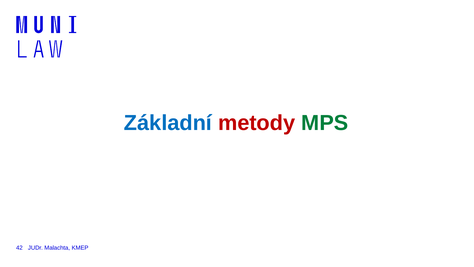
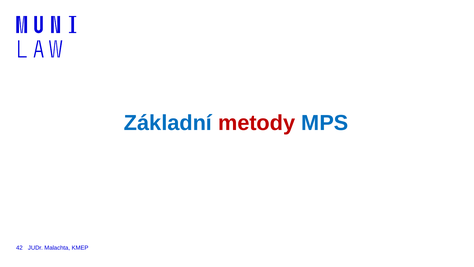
MPS colour: green -> blue (325, 123)
